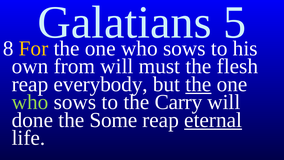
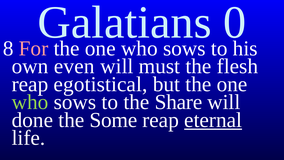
5: 5 -> 0 (235, 22)
For colour: yellow -> pink (34, 48)
from: from -> even (74, 66)
everybody: everybody -> egotistical (101, 84)
the underline: present -> none (198, 84)
Carry: Carry -> Share (178, 102)
